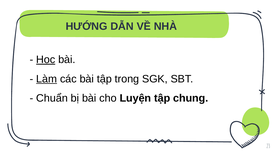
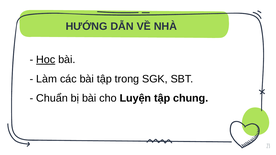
Làm underline: present -> none (47, 79)
